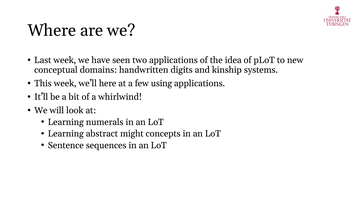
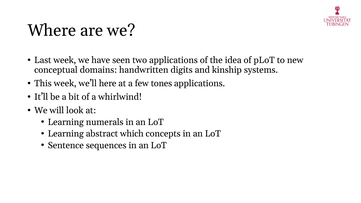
using: using -> tones (161, 83)
might: might -> which (132, 134)
